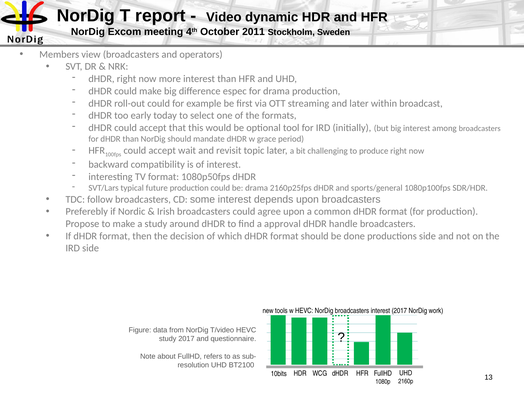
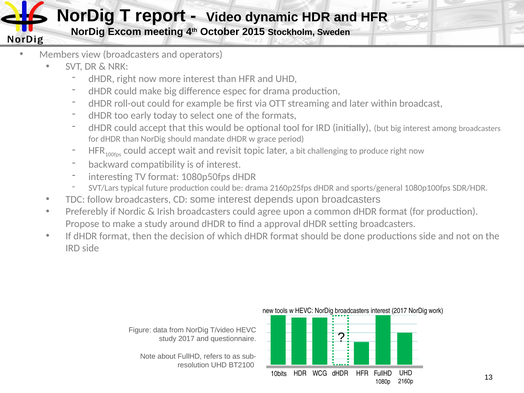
2011: 2011 -> 2015 (253, 32)
handle: handle -> setting (343, 224)
